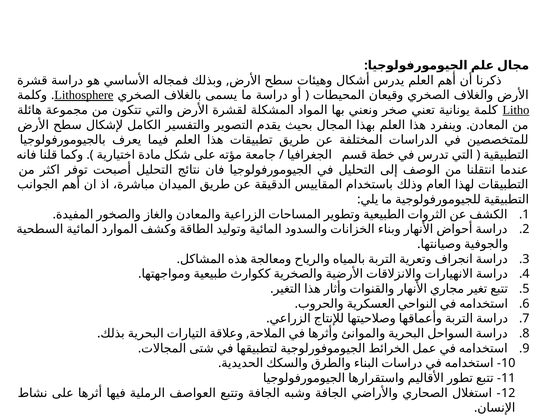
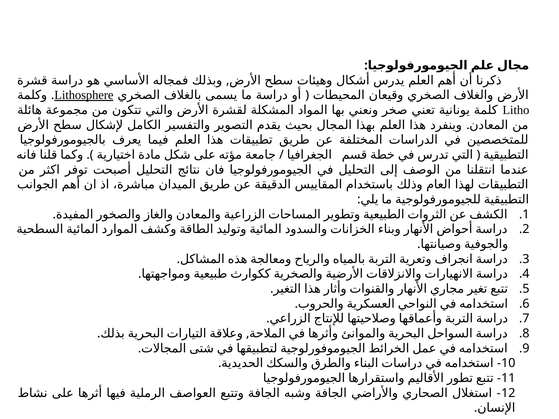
Litho underline: present -> none (516, 110)
